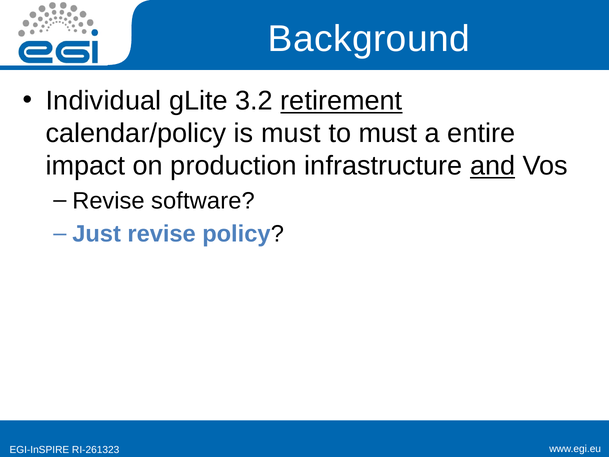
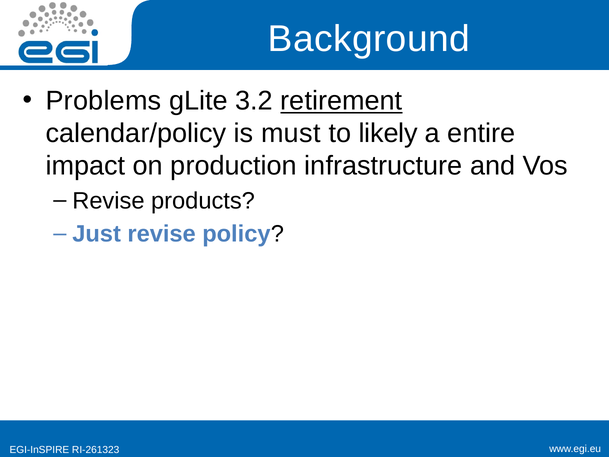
Individual: Individual -> Problems (104, 101)
to must: must -> likely (388, 133)
and underline: present -> none (493, 166)
software: software -> products (203, 201)
